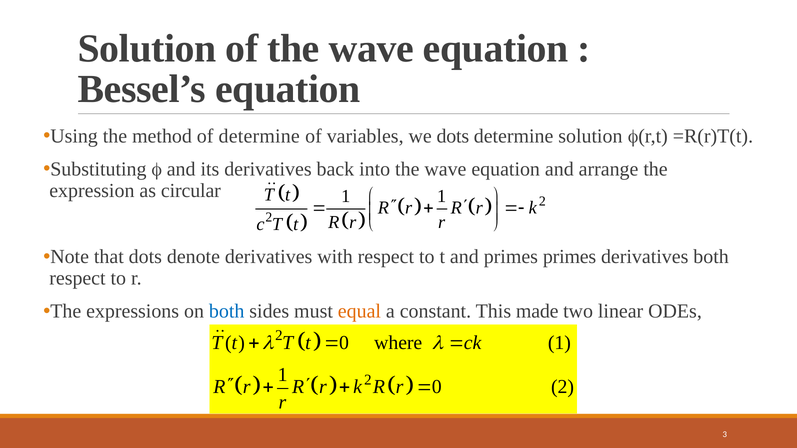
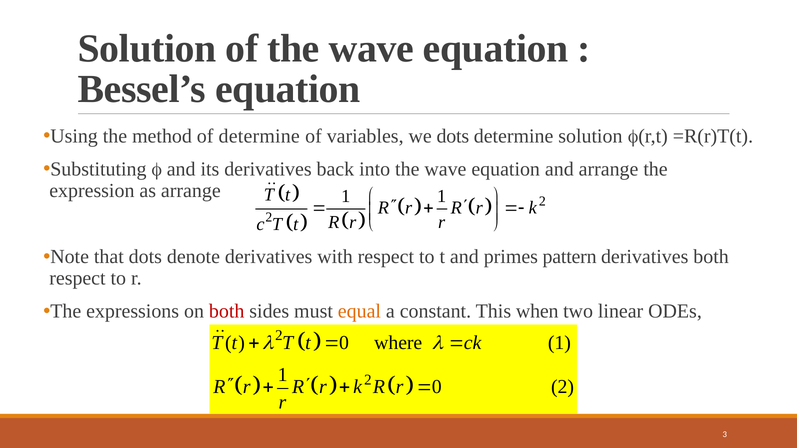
as circular: circular -> arrange (191, 191)
primes primes: primes -> pattern (570, 257)
both colour: blue -> red (227, 312)
made: made -> when (537, 312)
